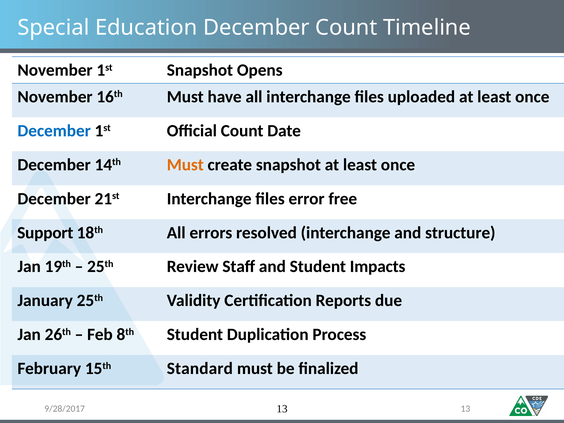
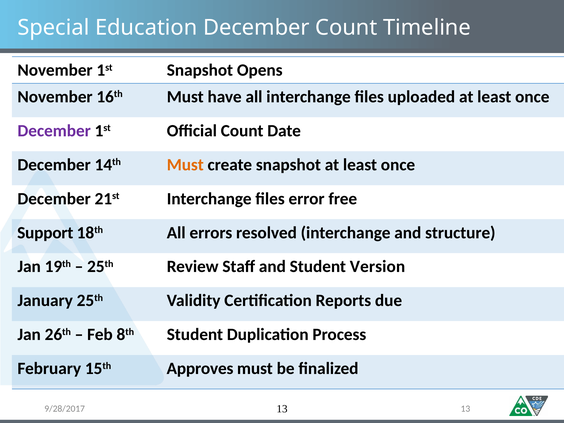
December colour: blue -> purple (54, 131)
Impacts: Impacts -> Version (377, 267)
Standard: Standard -> Approves (200, 369)
